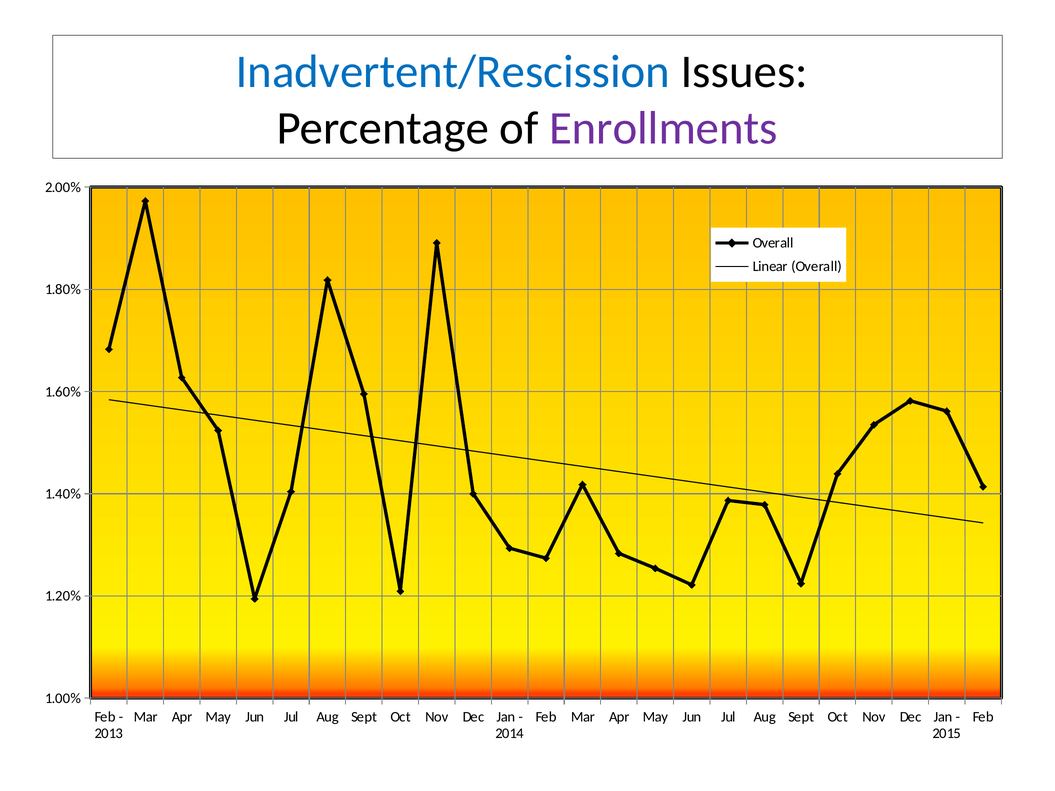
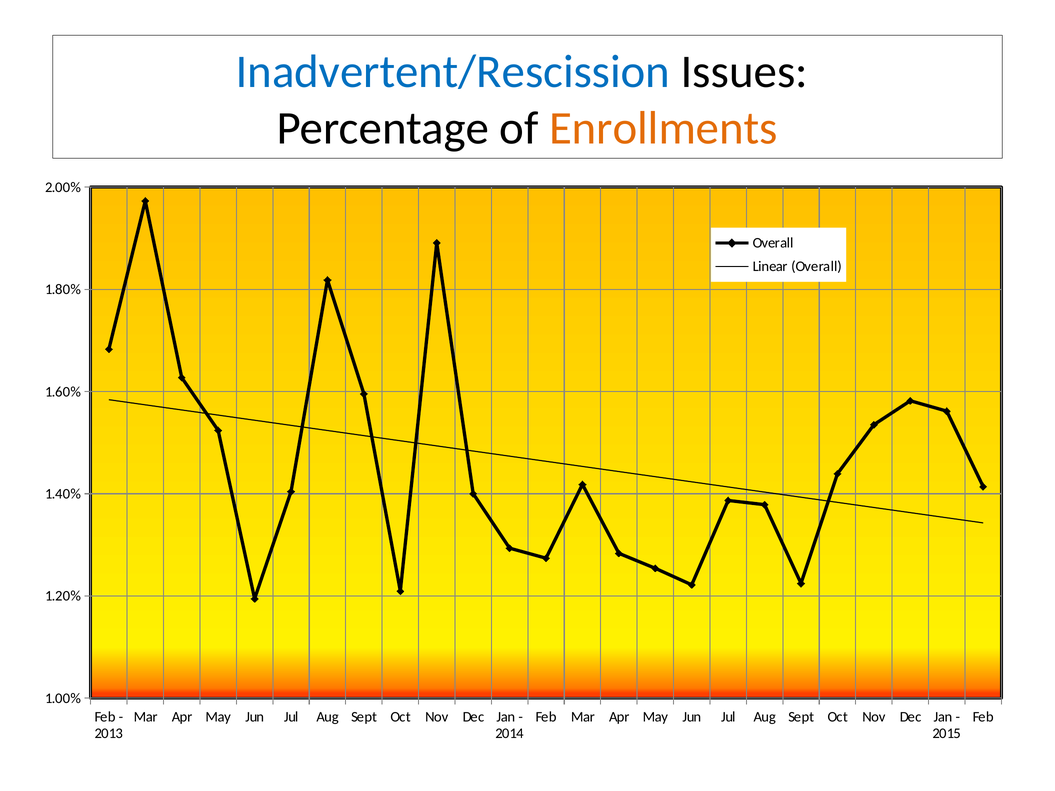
Enrollments colour: purple -> orange (663, 128)
